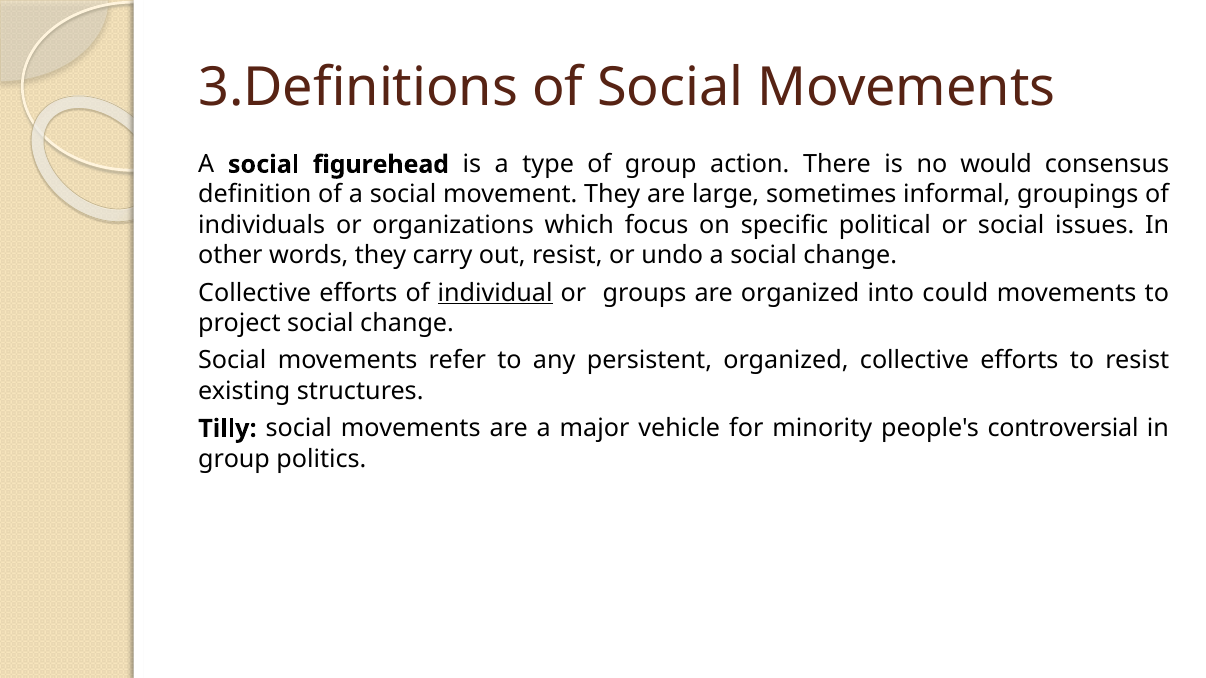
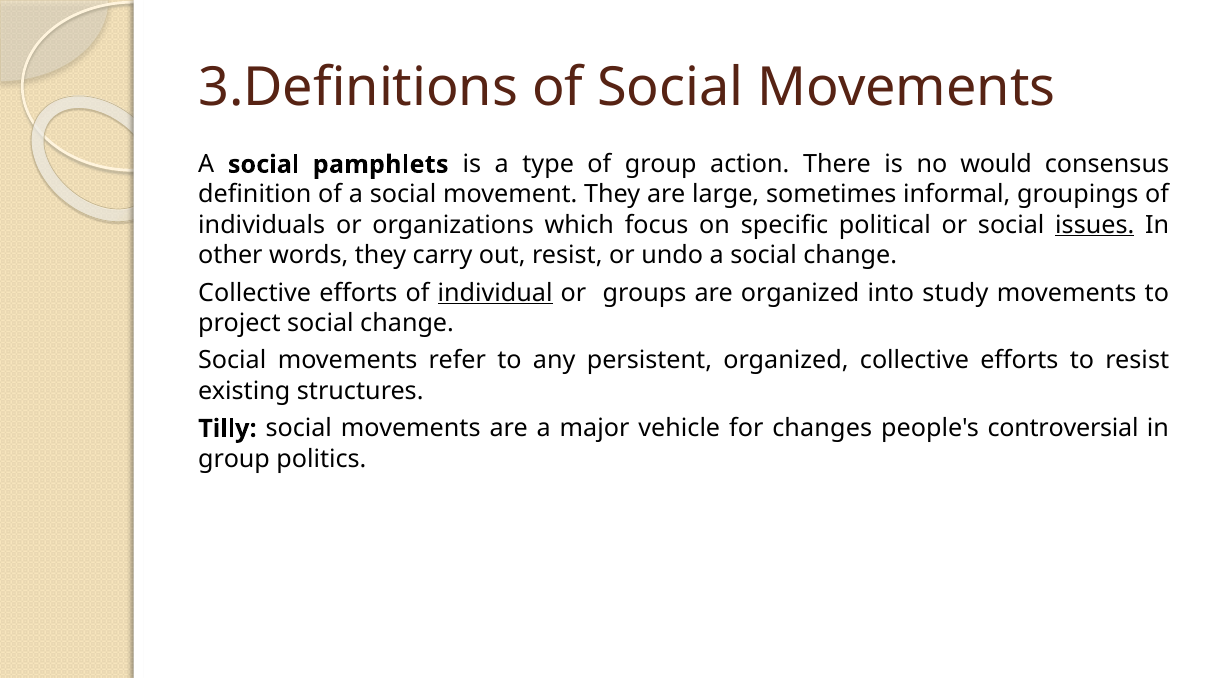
figurehead: figurehead -> pamphlets (381, 165)
issues underline: none -> present (1095, 225)
could: could -> study (955, 293)
minority: minority -> changes (822, 429)
